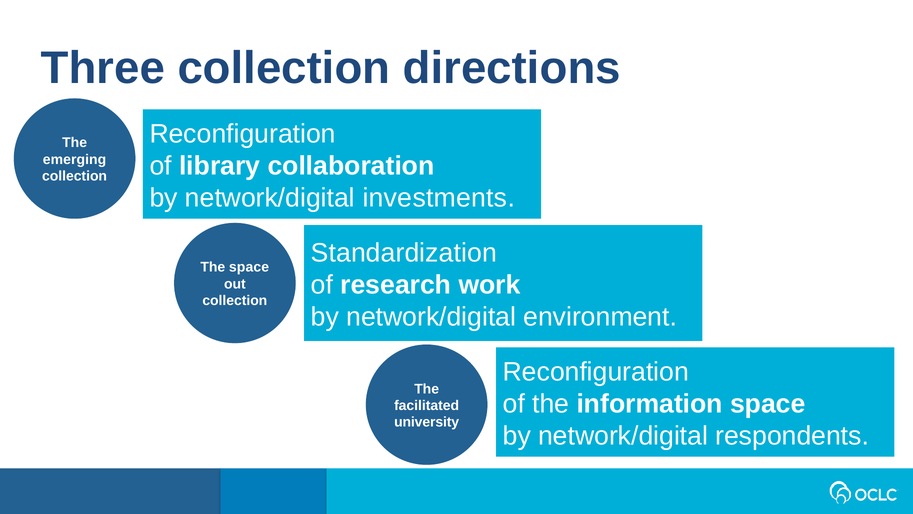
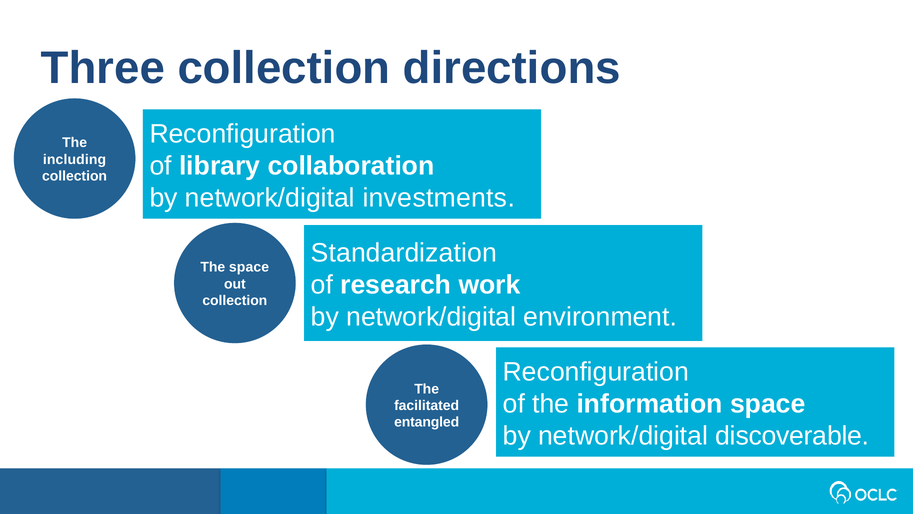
emerging: emerging -> including (75, 159)
university: university -> entangled (427, 422)
respondents: respondents -> discoverable (792, 435)
